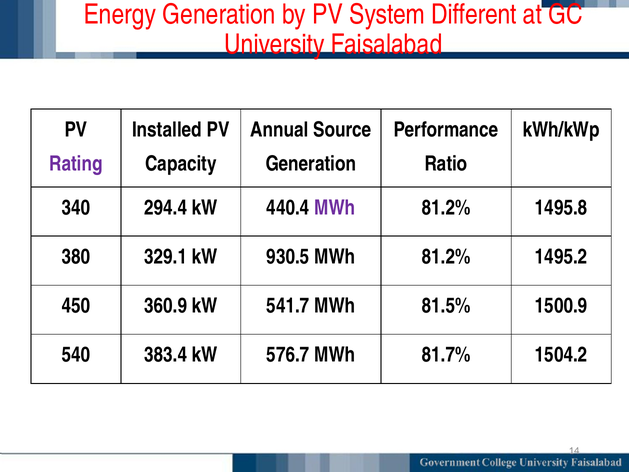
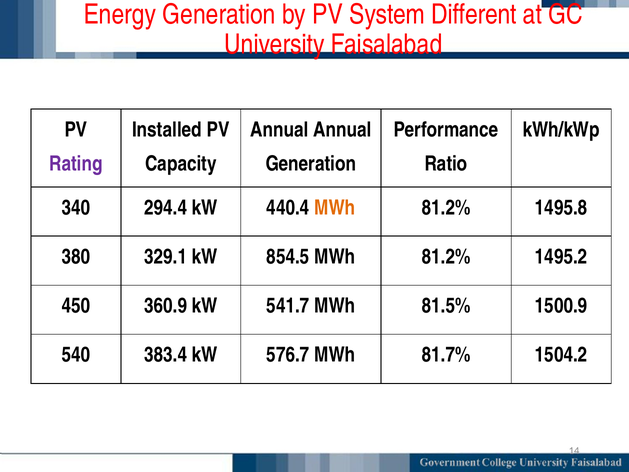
Annual Source: Source -> Annual (342, 130)
MWh colour: purple -> orange (335, 208)
930.5: 930.5 -> 854.5 (288, 257)
